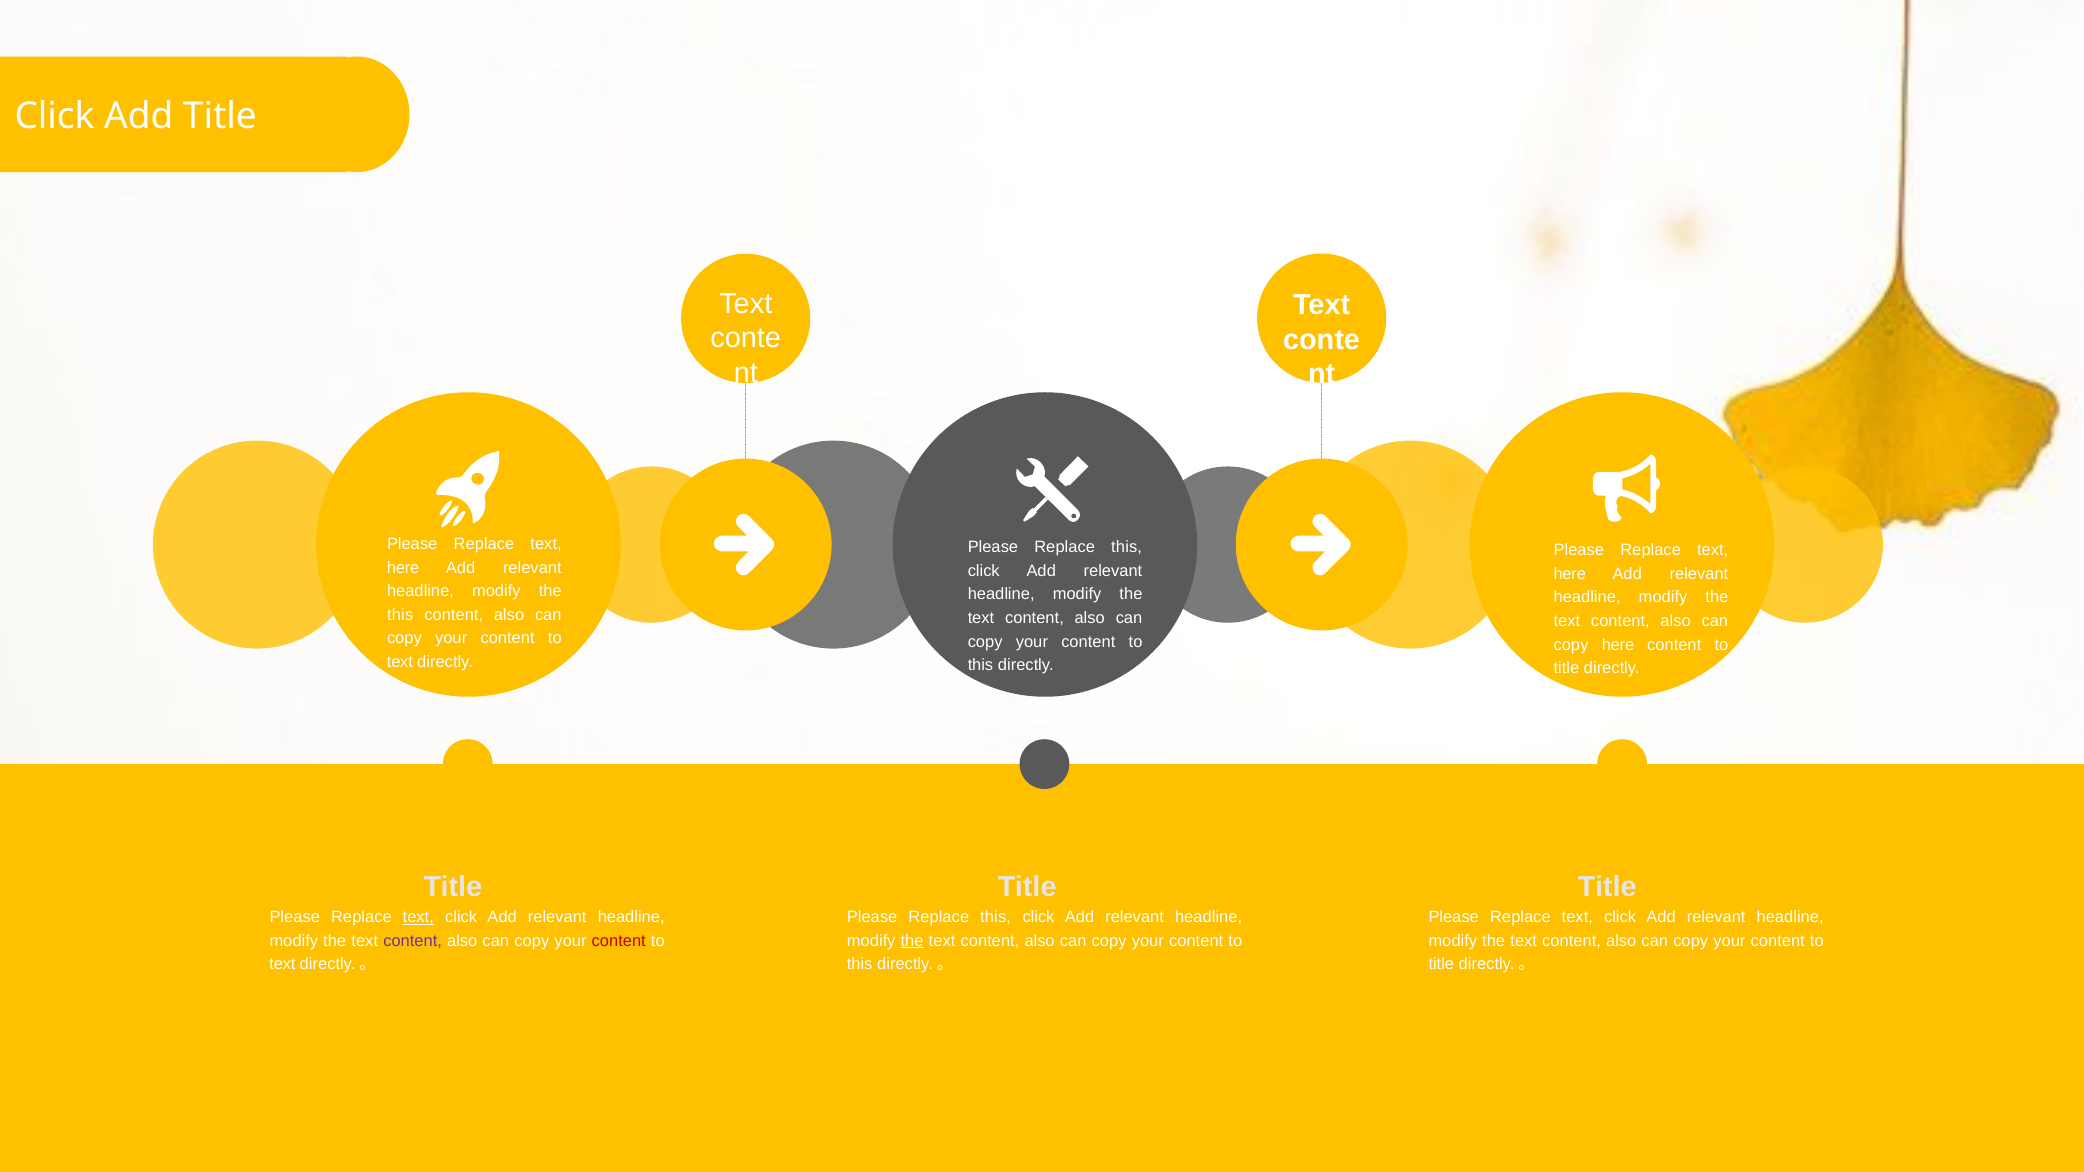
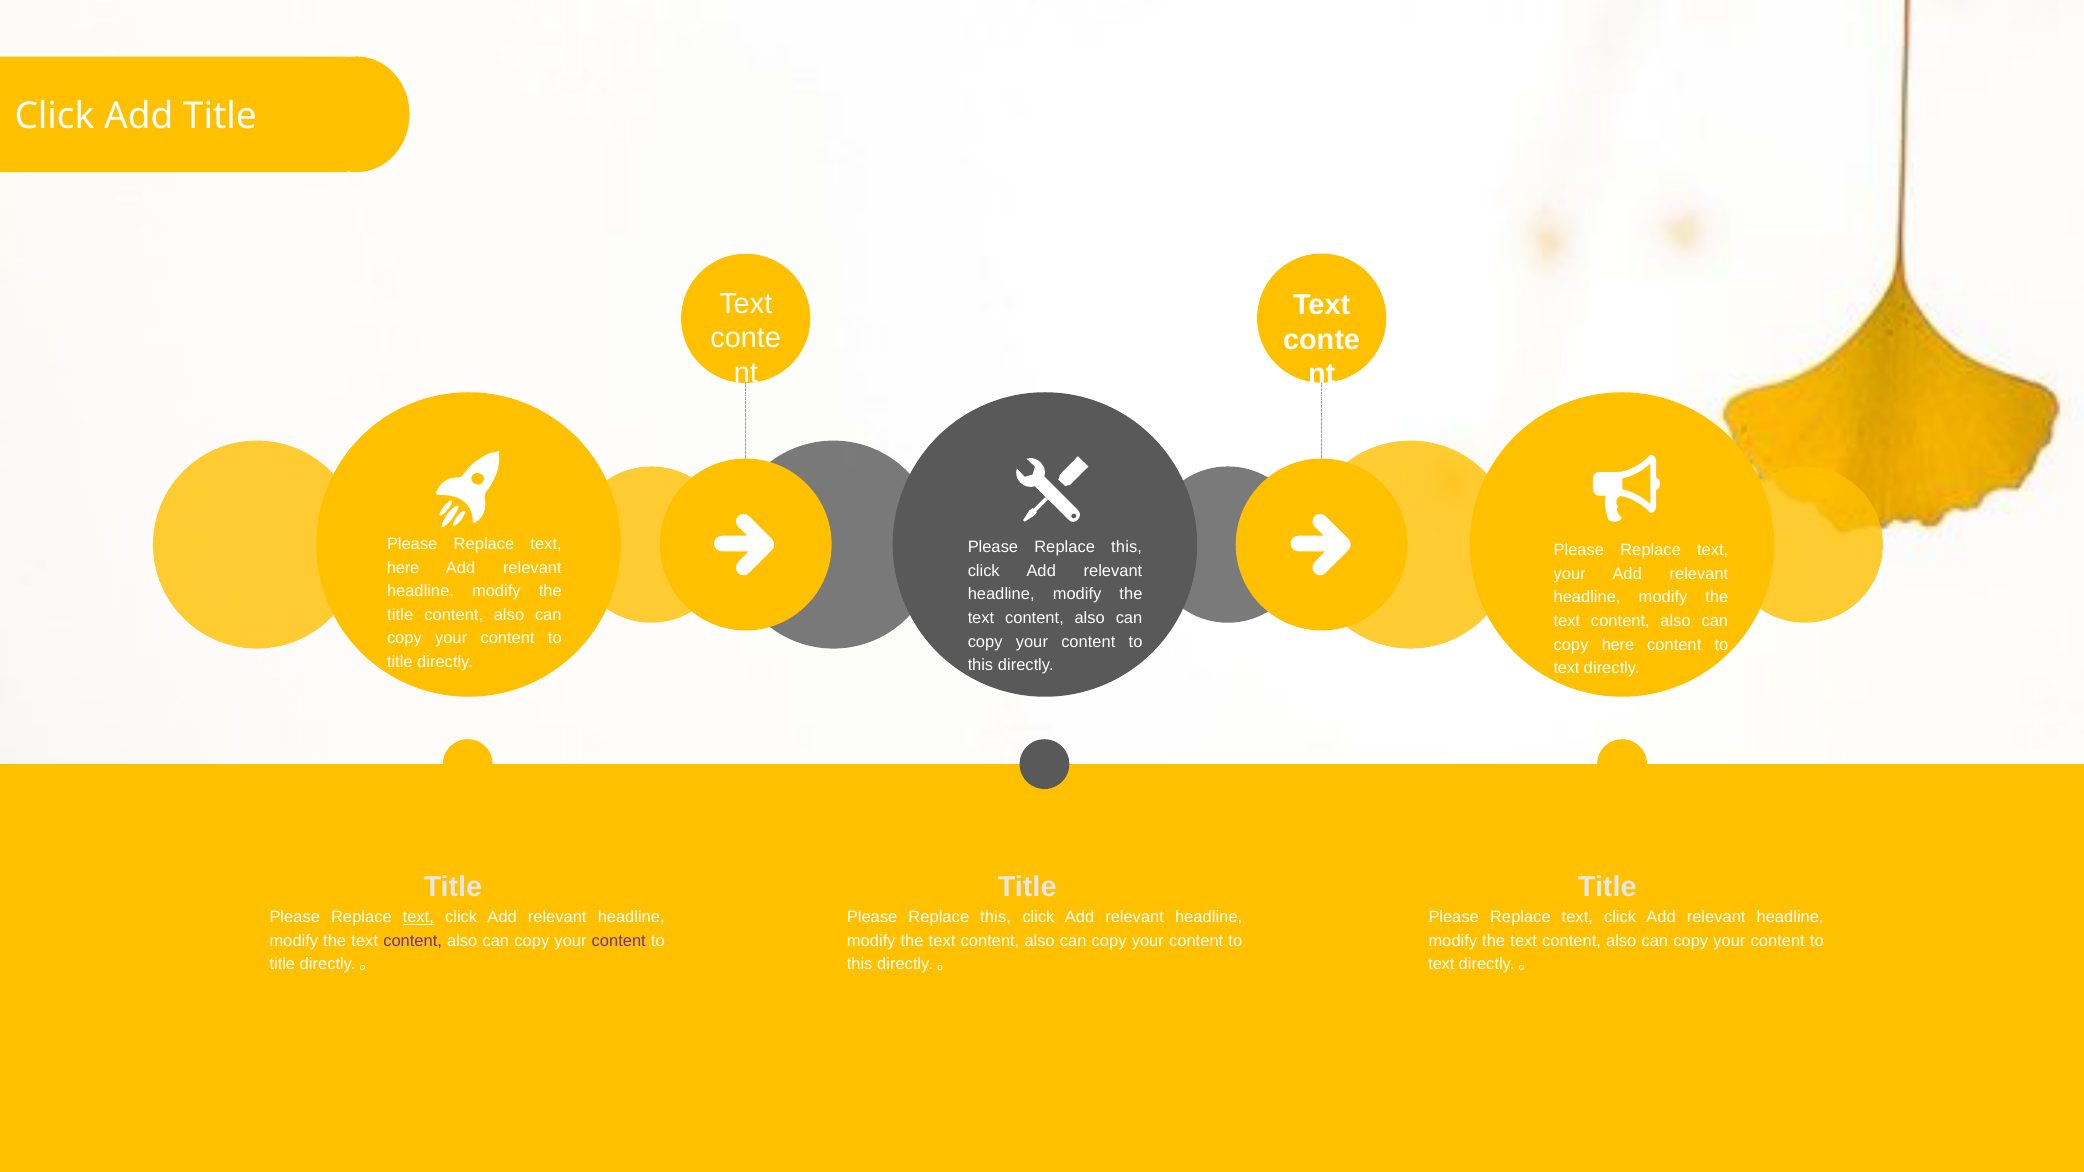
here: here -> your (1570, 574)
this: this -> title (400, 615)
text: text -> title (400, 662)
title: title -> text (1567, 669)
content colour: red -> purple (619, 941)
the underline: present -> none (912, 941)
text: text -> title (282, 965)
title: title -> text (1441, 965)
